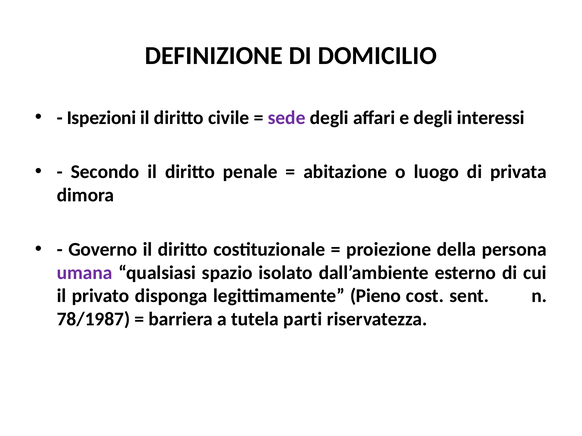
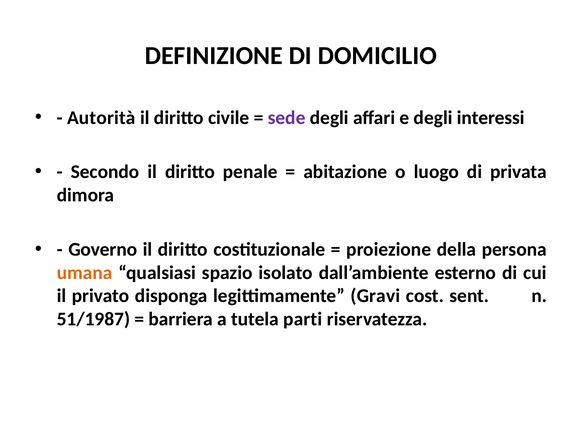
Ispezioni: Ispezioni -> Autorità (101, 118)
umana colour: purple -> orange (85, 273)
Pieno: Pieno -> Gravi (375, 296)
78/1987: 78/1987 -> 51/1987 (93, 319)
